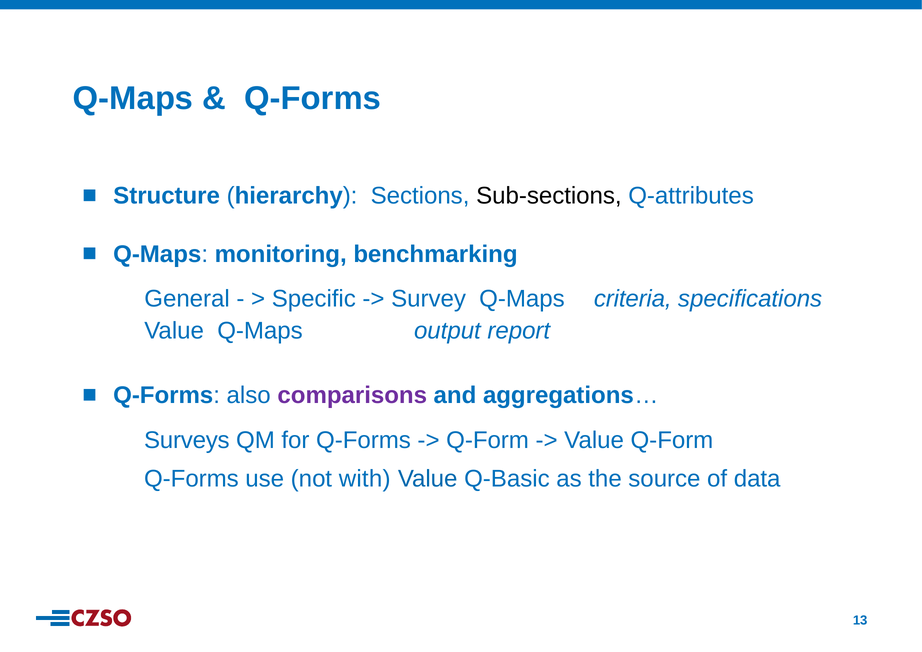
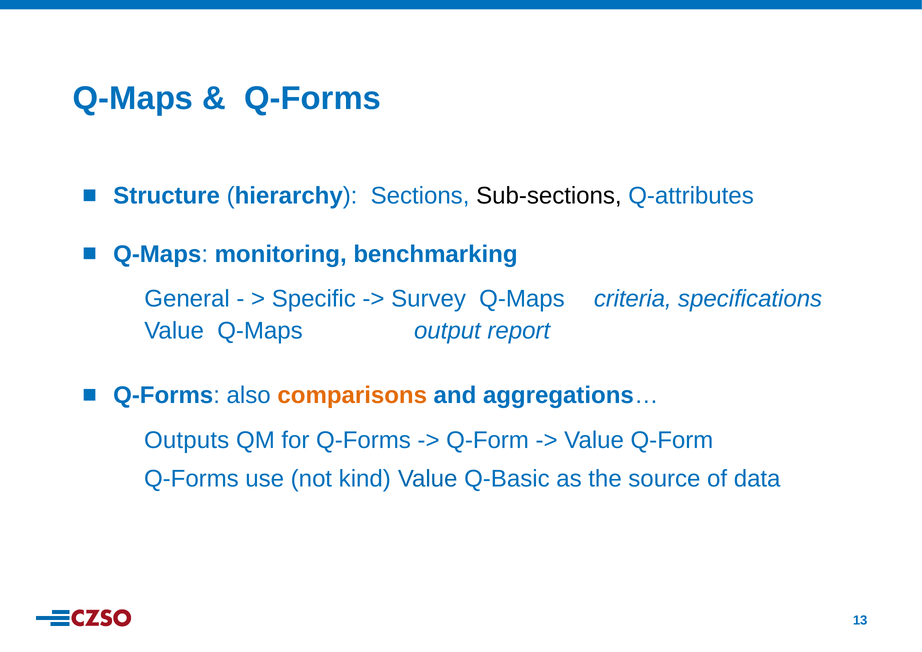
comparisons colour: purple -> orange (352, 395)
Surveys: Surveys -> Outputs (187, 440)
with: with -> kind (365, 479)
